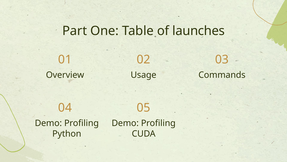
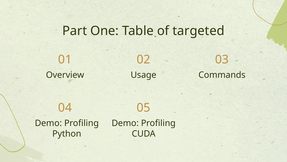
launches: launches -> targeted (198, 31)
